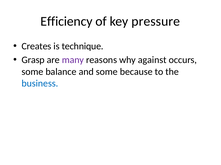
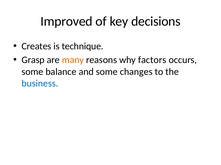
Efficiency: Efficiency -> Improved (67, 21)
pressure: pressure -> decisions (156, 21)
many colour: purple -> orange (73, 60)
against: against -> factors (152, 60)
because: because -> changes (136, 72)
